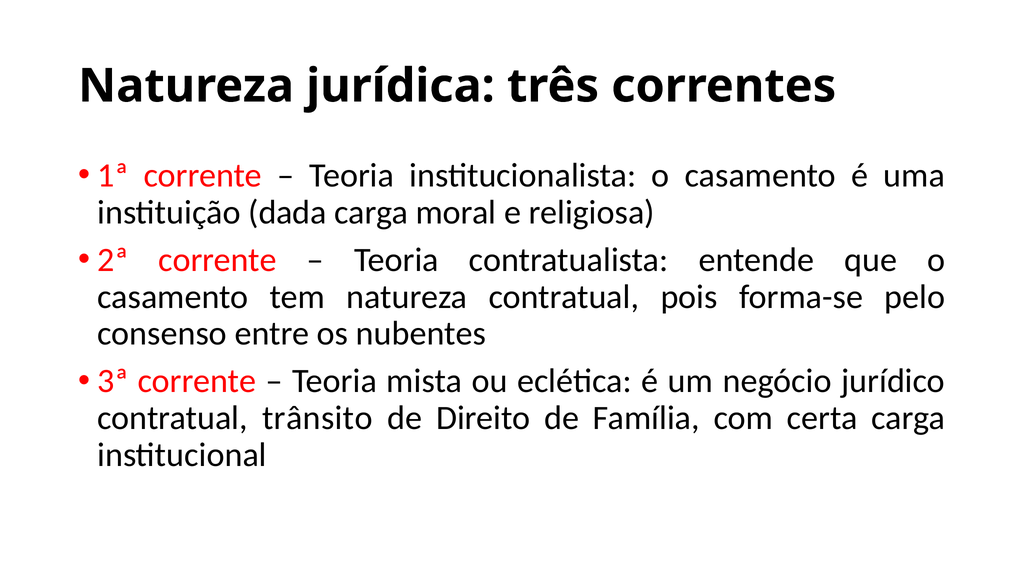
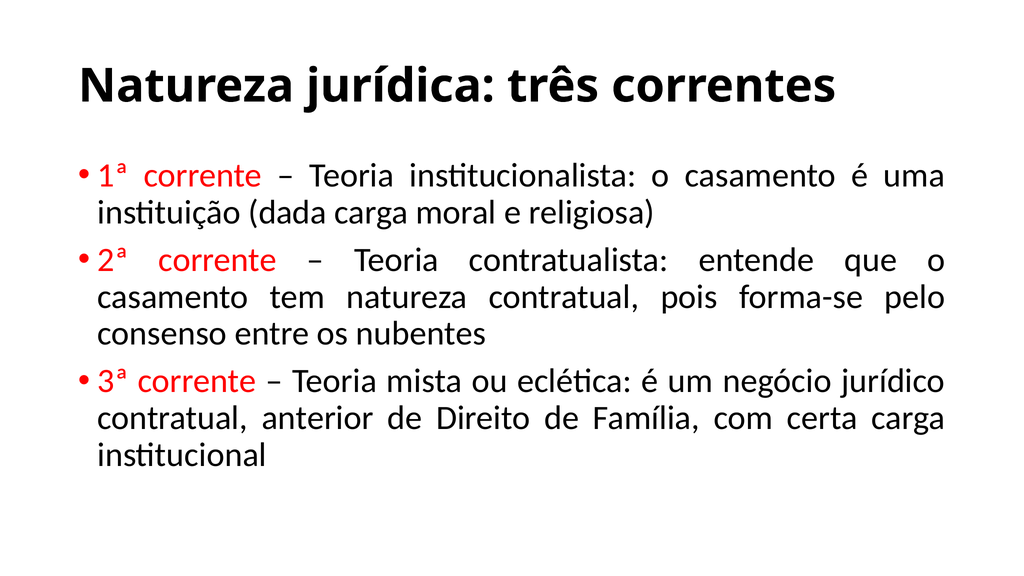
trânsito: trânsito -> anterior (318, 418)
